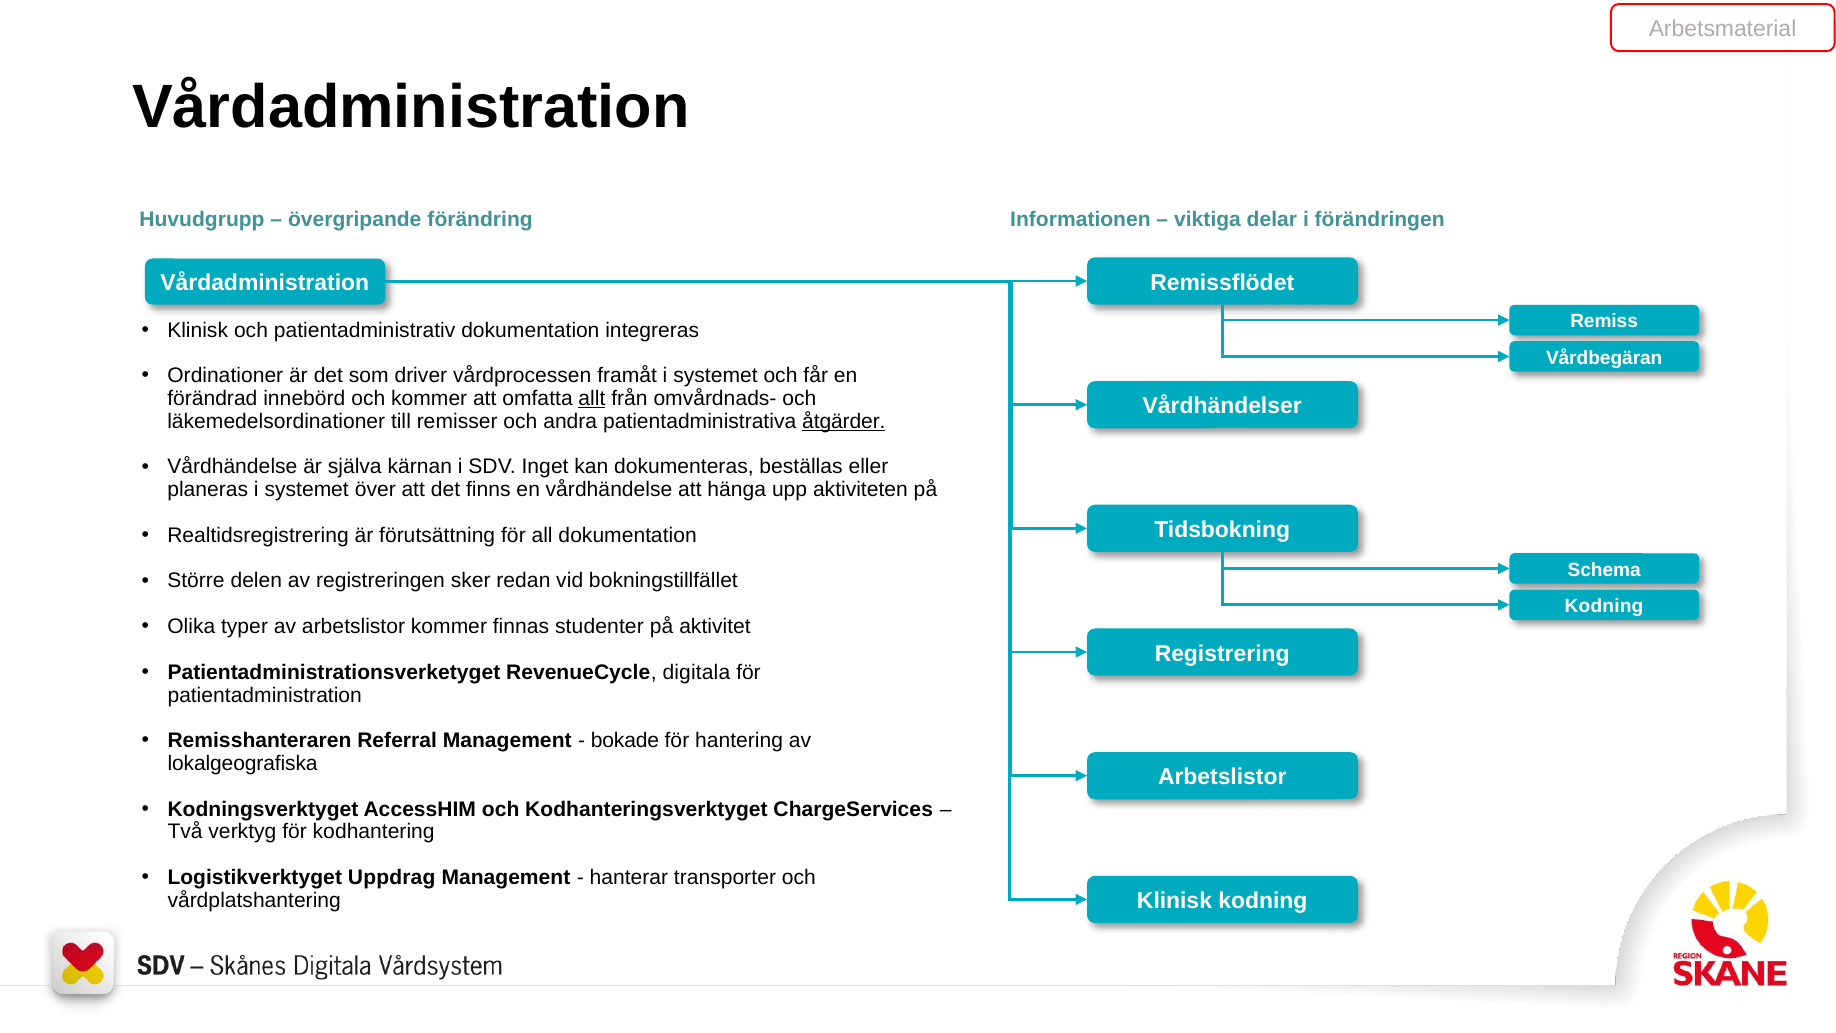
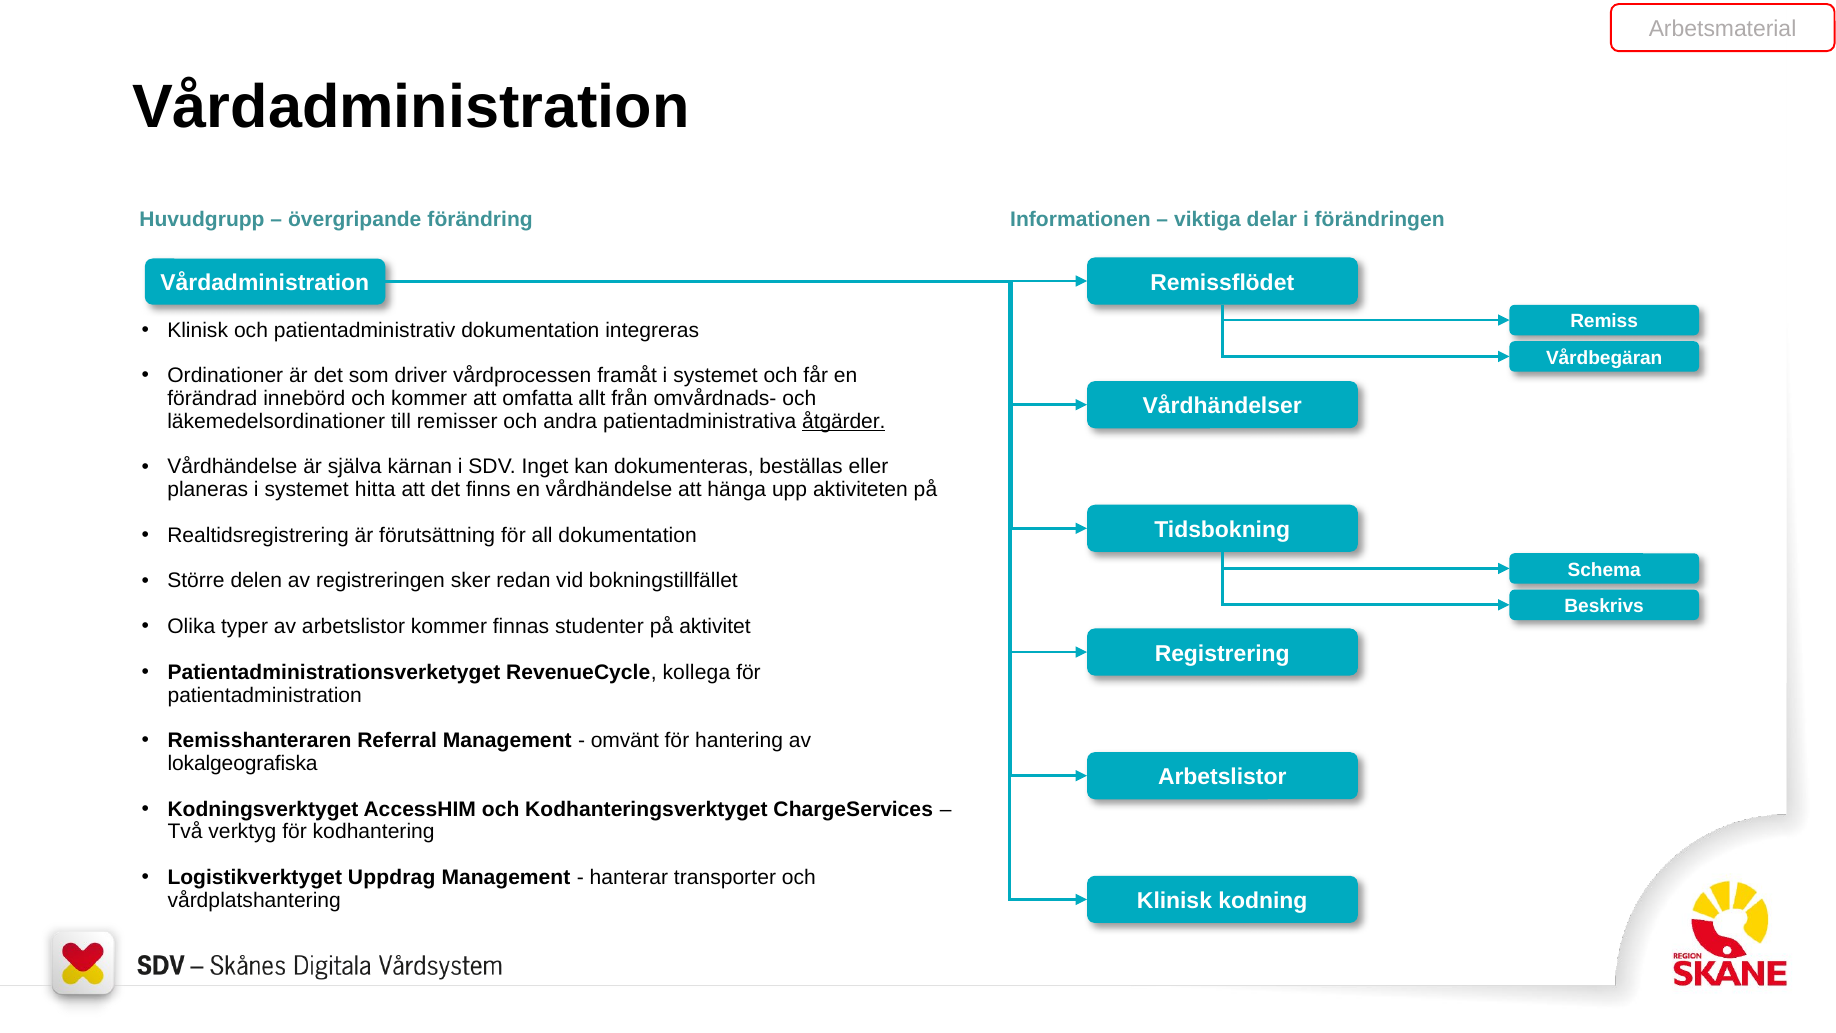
allt underline: present -> none (592, 399)
över: över -> hitta (375, 490)
Kodning: Kodning -> Beskrivs (1604, 606)
digitala: digitala -> kollega (696, 672)
bokade: bokade -> omvänt (625, 741)
